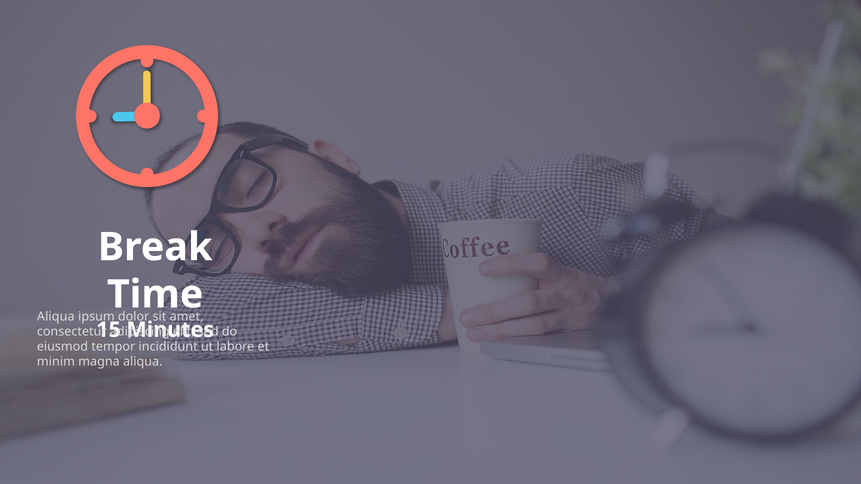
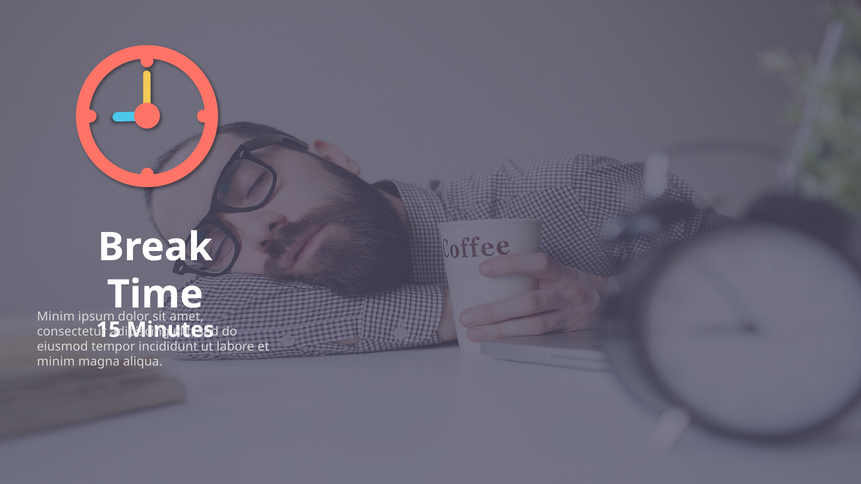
Aliqua: Aliqua -> Minim (56, 317)
